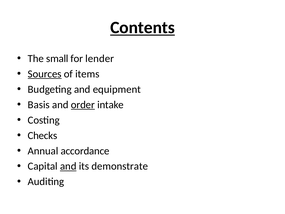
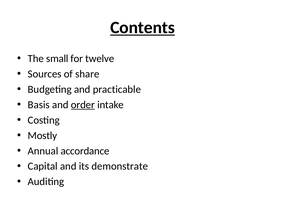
lender: lender -> twelve (100, 58)
Sources underline: present -> none (45, 74)
items: items -> share (87, 74)
equipment: equipment -> practicable (117, 89)
Checks: Checks -> Mostly (42, 135)
and underline: present -> none (68, 166)
